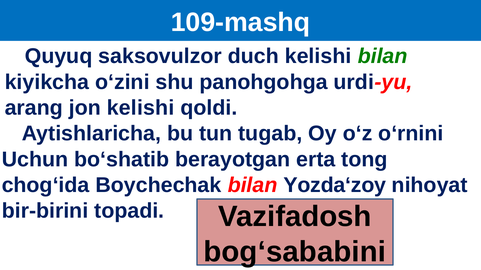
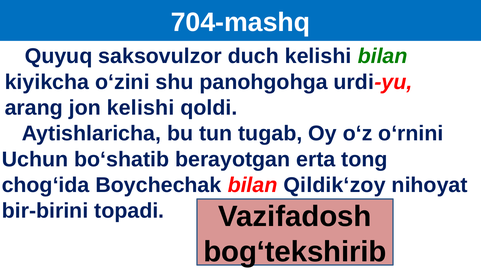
109-mashq: 109-mashq -> 704-mashq (240, 22)
Yozda‘zoy: Yozda‘zoy -> Qildik‘zoy (335, 185)
bog‘sababini: bog‘sababini -> bog‘tekshirib (295, 252)
